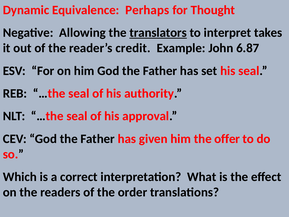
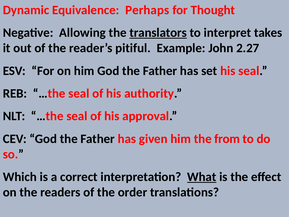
credit: credit -> pitiful (133, 48)
6.87: 6.87 -> 2.27 (248, 48)
offer: offer -> from (227, 139)
What underline: none -> present (202, 177)
